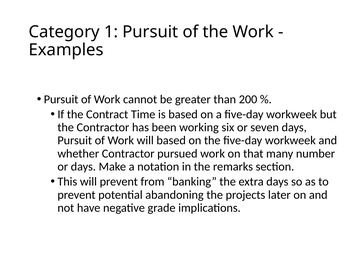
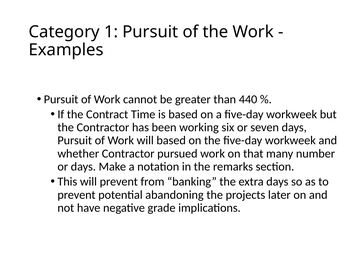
200: 200 -> 440 (248, 99)
